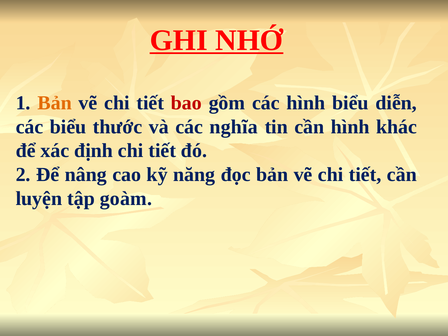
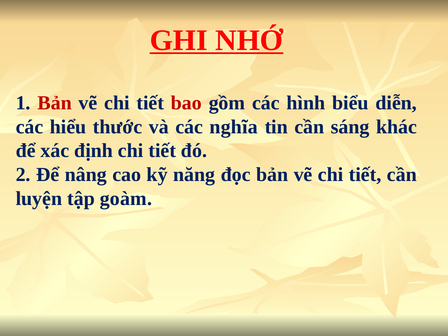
Bản colour: orange -> red (55, 103)
các biểu: biểu -> hiểu (68, 127)
cần hình: hình -> sáng (350, 127)
